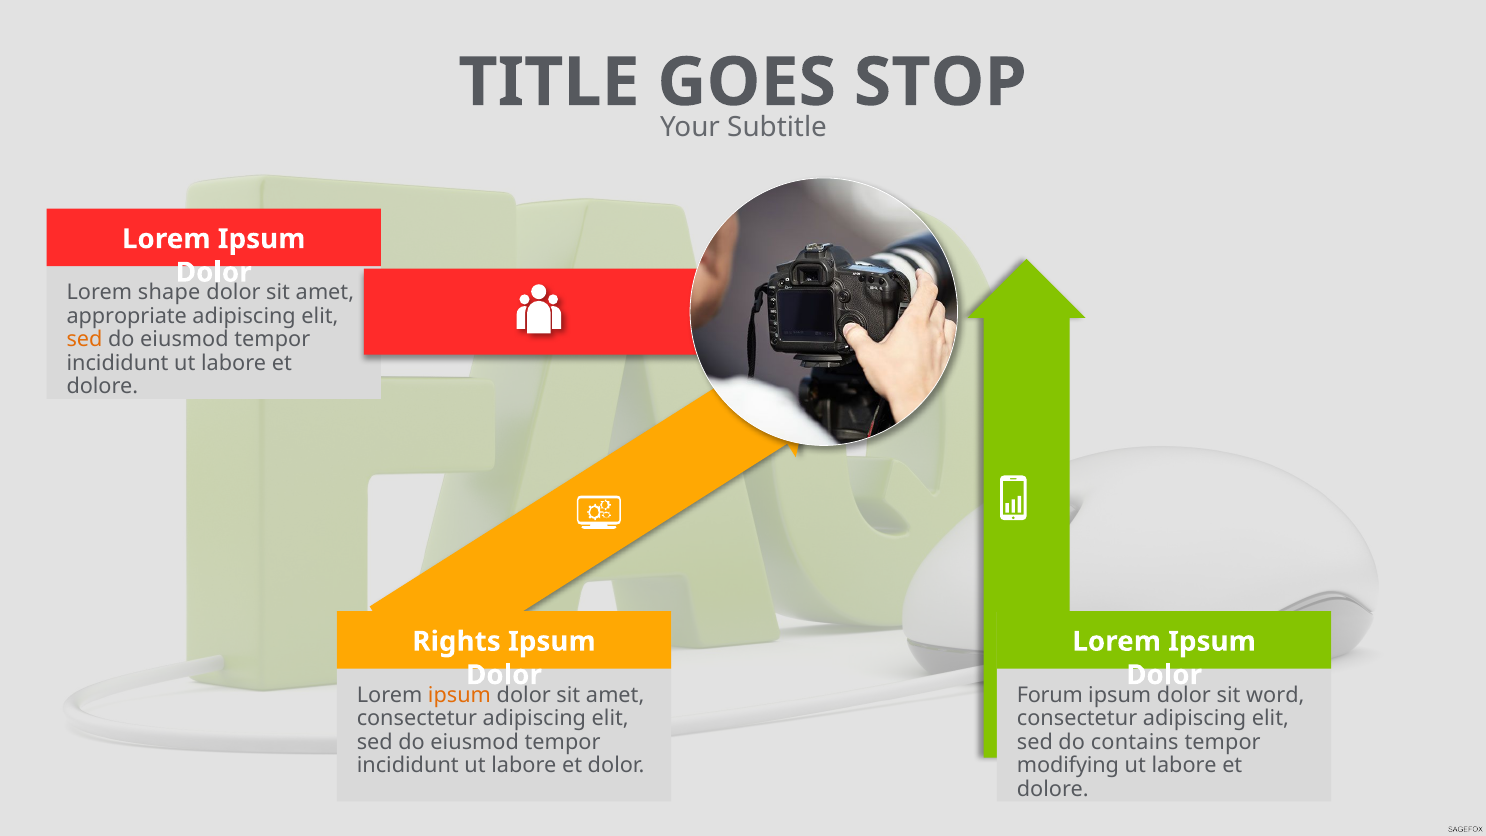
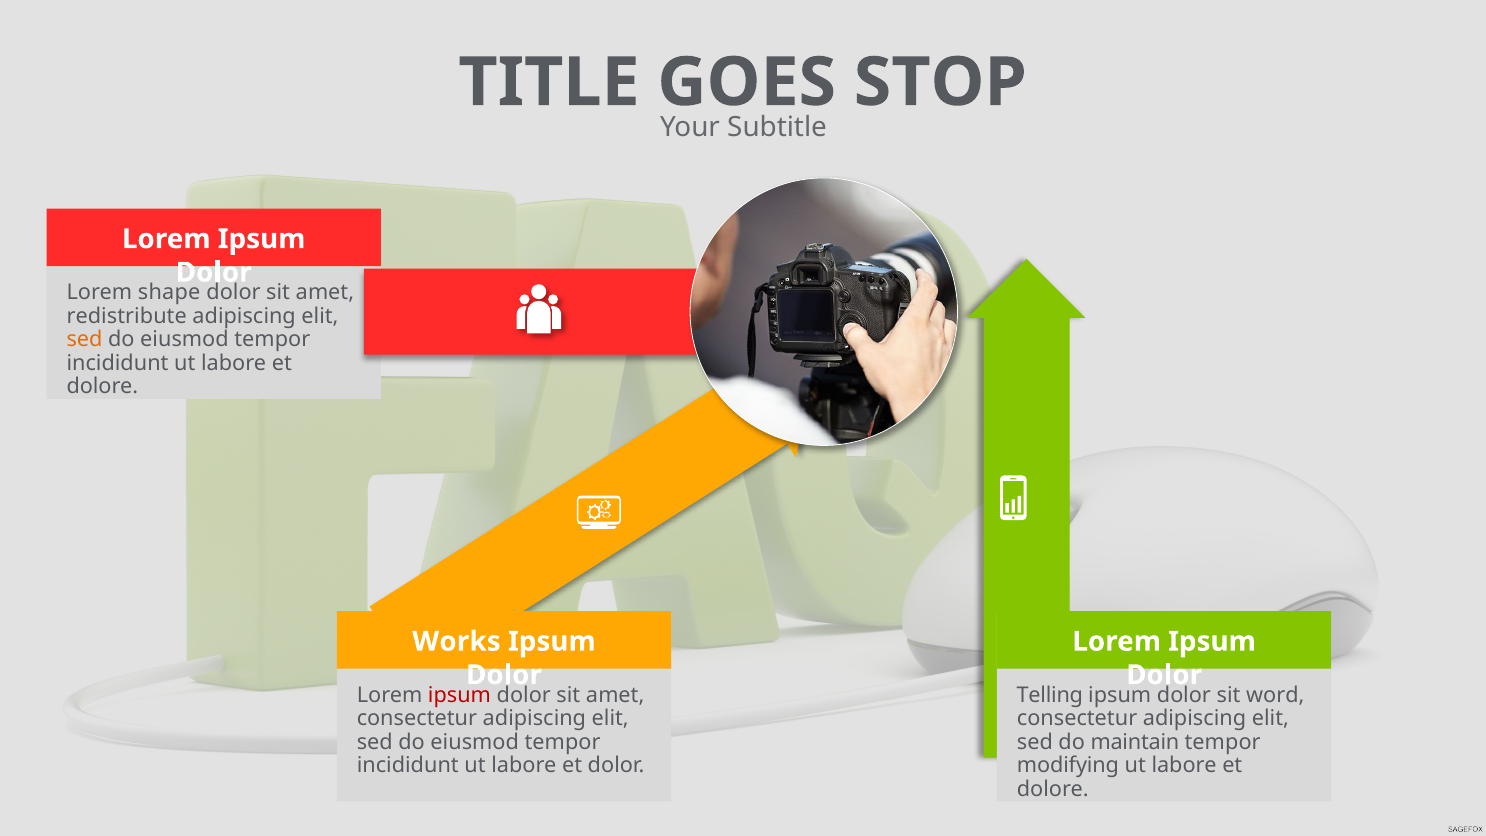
appropriate: appropriate -> redistribute (127, 316)
Rights: Rights -> Works (456, 641)
ipsum colour: orange -> red (459, 695)
Forum: Forum -> Telling (1050, 695)
contains: contains -> maintain (1135, 742)
